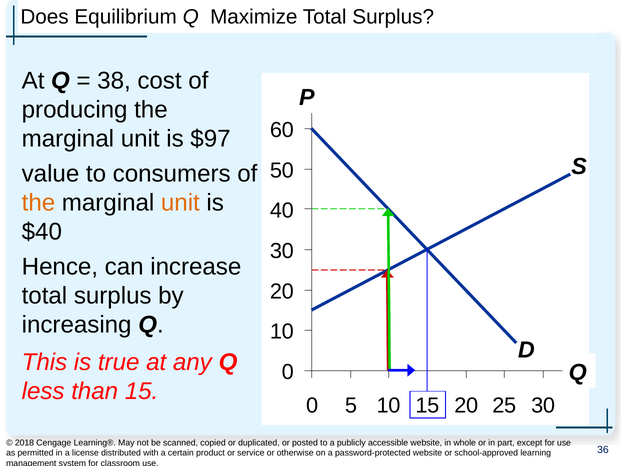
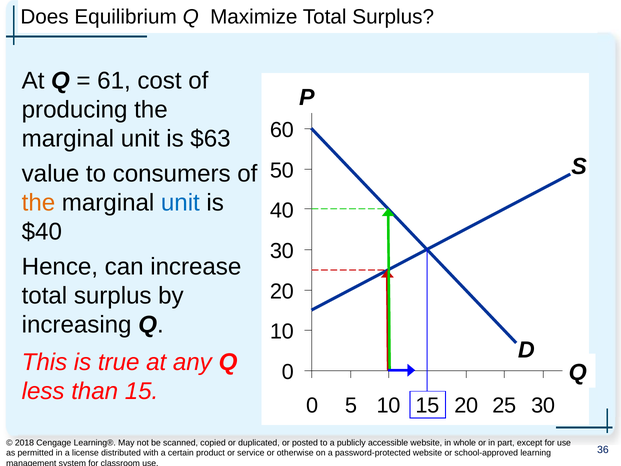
38: 38 -> 61 (114, 81)
$97: $97 -> $63 (210, 139)
unit colour: orange -> blue (180, 203)
